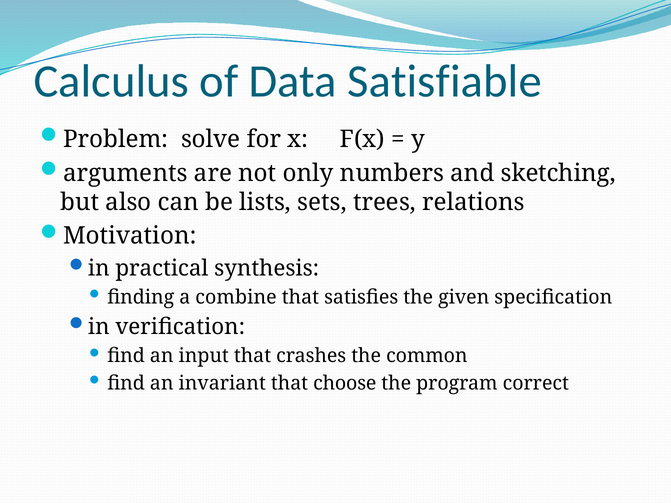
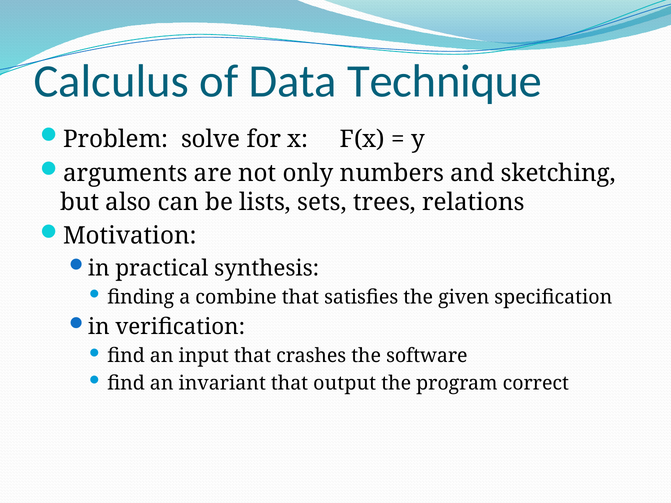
Satisfiable: Satisfiable -> Technique (445, 82)
common: common -> software (427, 356)
choose: choose -> output (345, 383)
